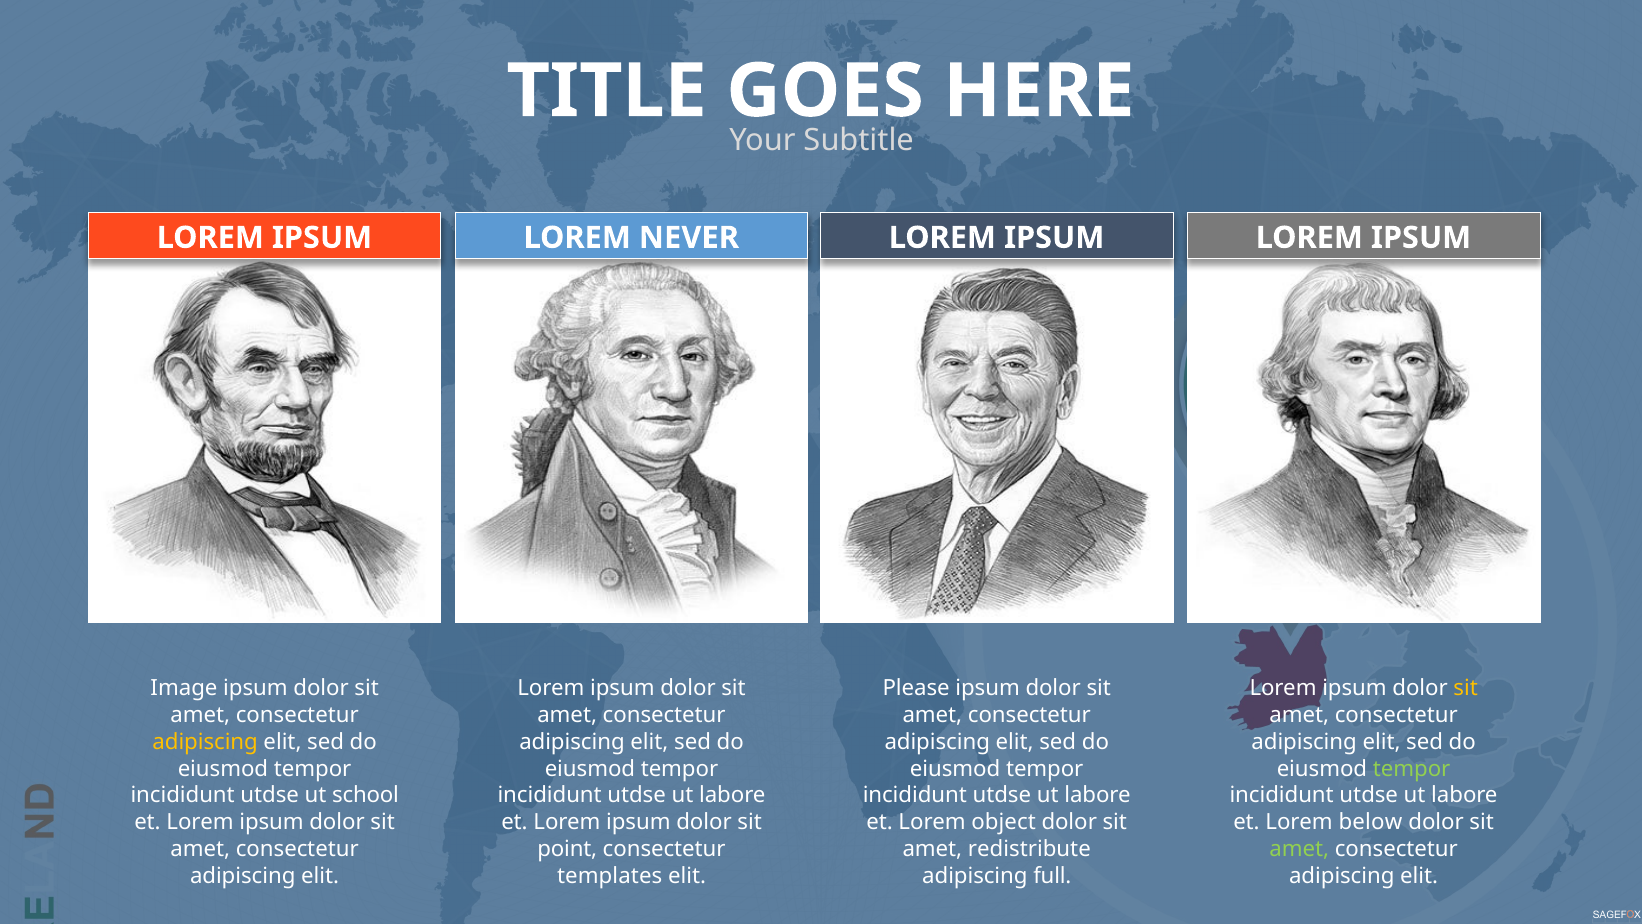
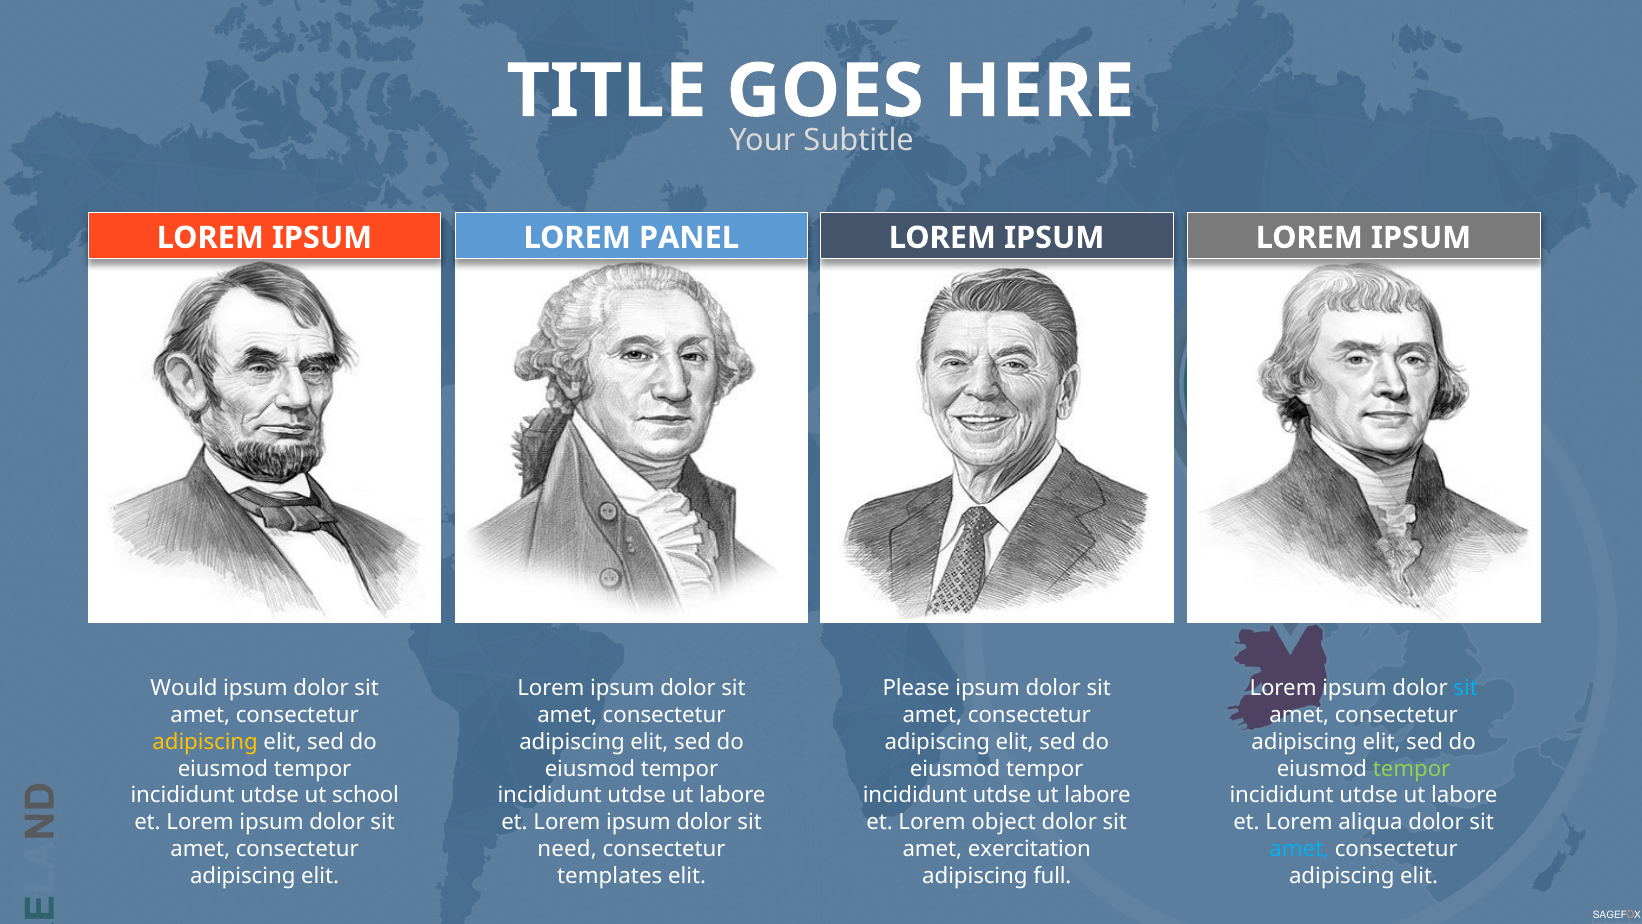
NEVER: NEVER -> PANEL (689, 238)
Image: Image -> Would (184, 688)
sit colour: yellow -> light blue (1466, 688)
below: below -> aliqua (1371, 822)
point: point -> need (567, 849)
redistribute: redistribute -> exercitation (1029, 849)
amet colour: light green -> light blue (1299, 849)
